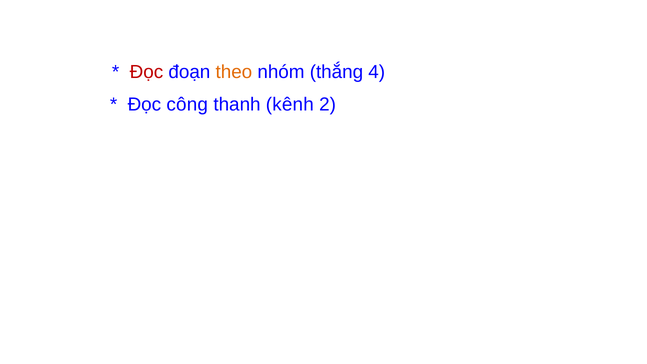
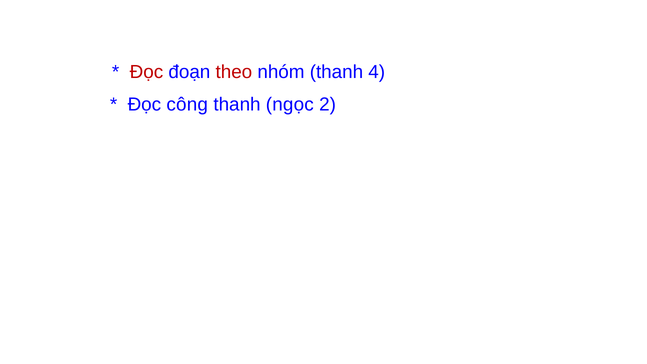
theo colour: orange -> red (234, 72)
nhóm thắng: thắng -> thanh (336, 72)
kênh: kênh -> ngọc (290, 104)
